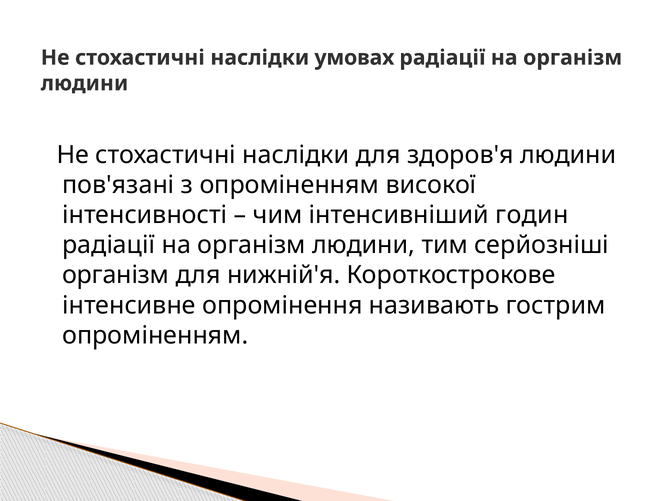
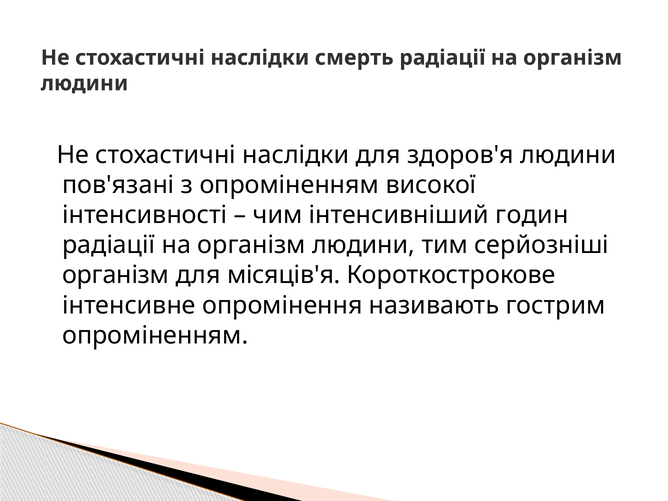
умовах: умовах -> смерть (354, 58)
нижній'я: нижній'я -> місяців'я (284, 275)
